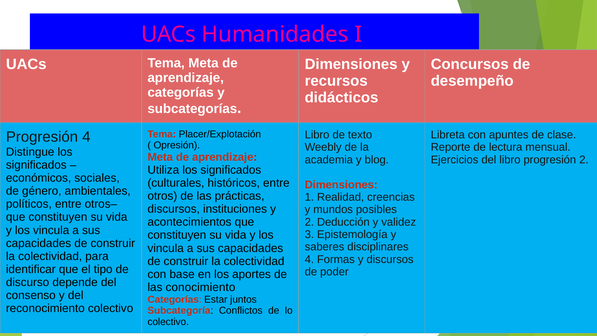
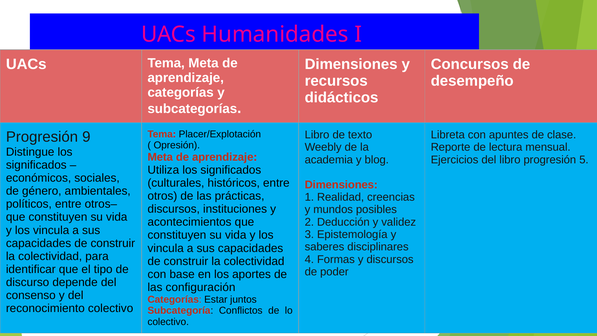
Progresión 4: 4 -> 9 (86, 137)
progresión 2: 2 -> 5 (584, 160)
conocimiento: conocimiento -> configuración (201, 287)
